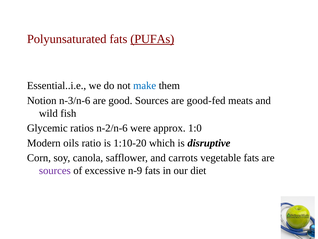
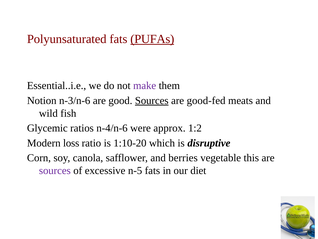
make colour: blue -> purple (145, 86)
Sources underline: none -> present (152, 100)
n-2/n-6: n-2/n-6 -> n-4/n-6 (112, 128)
1:0: 1:0 -> 1:2 (195, 128)
oils: oils -> loss (71, 143)
carrots: carrots -> berries (183, 158)
vegetable fats: fats -> this (251, 158)
n-9: n-9 -> n-5 (135, 170)
